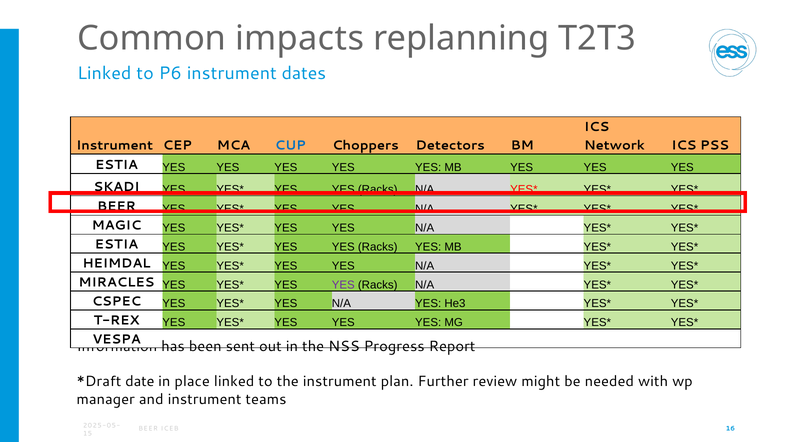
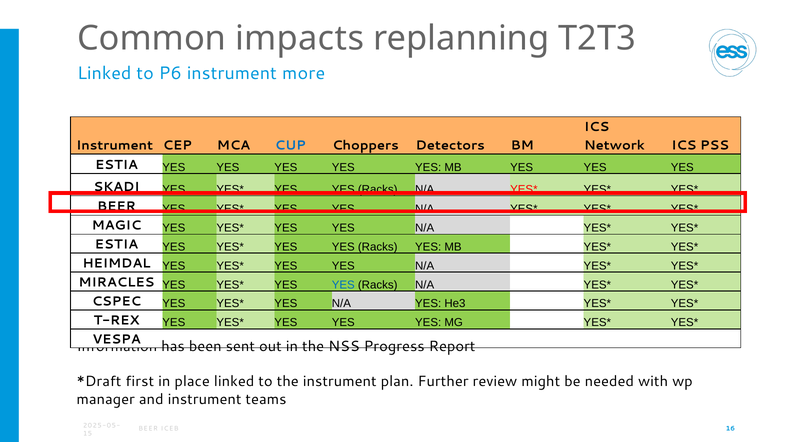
dates: dates -> more (304, 73)
YES colour: purple -> blue (343, 285)
date: date -> first (140, 382)
